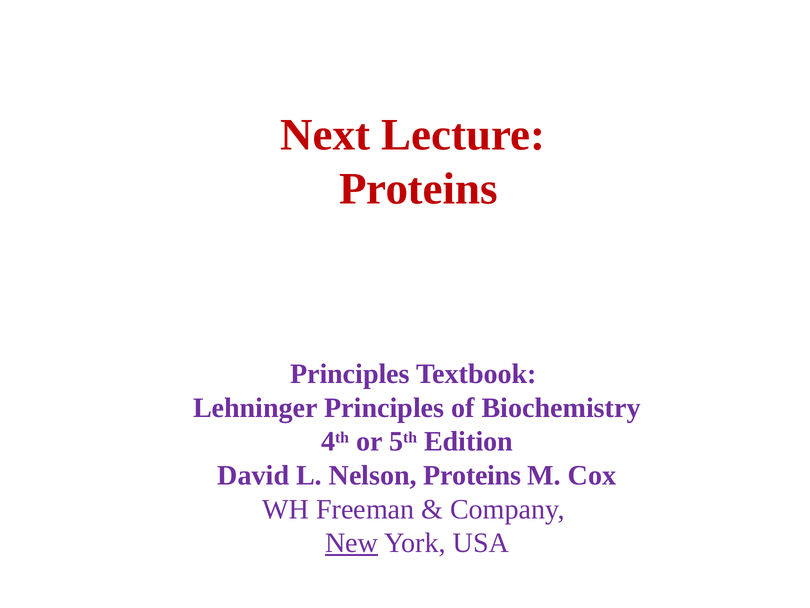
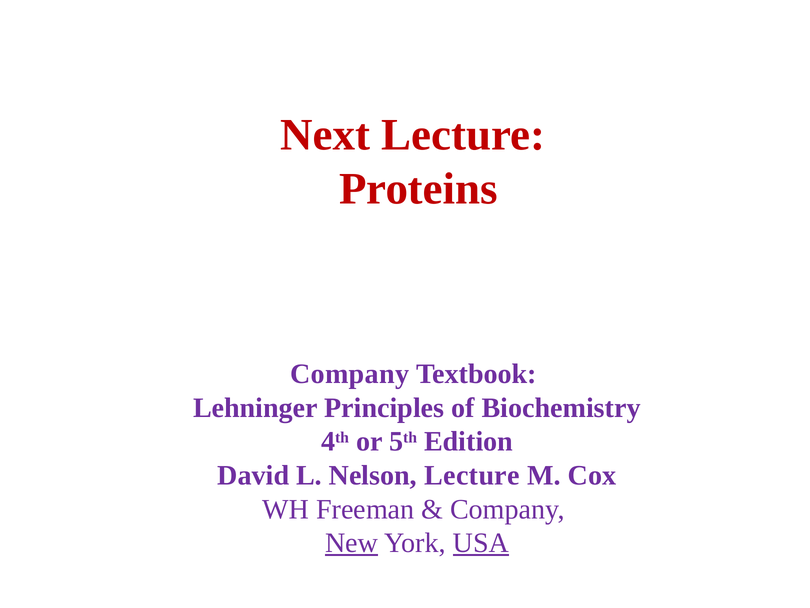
Principles: Principles -> Company (350, 374)
Nelson Proteins: Proteins -> Lecture (472, 475)
USA underline: none -> present (481, 543)
